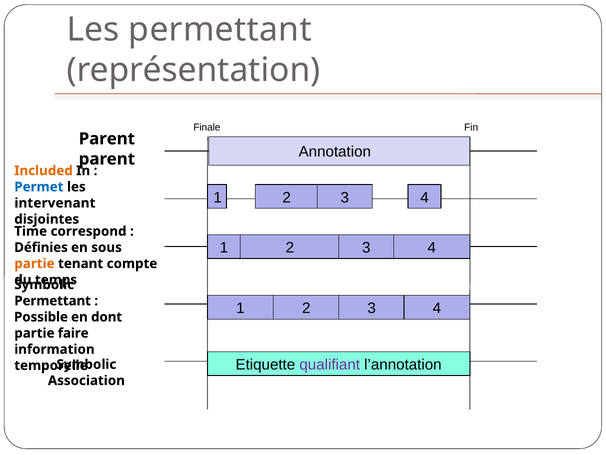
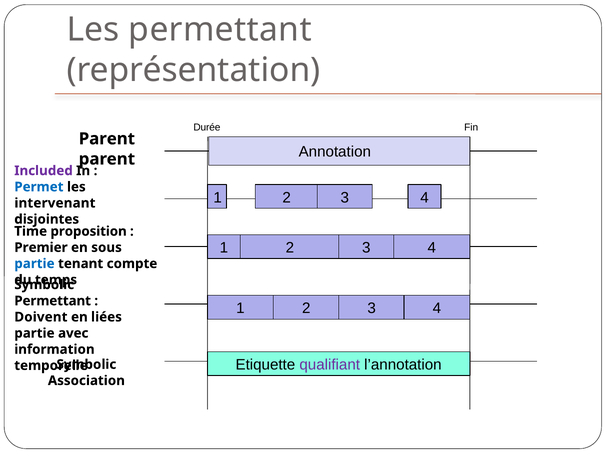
Finale: Finale -> Durée (207, 127)
Included colour: orange -> purple (44, 171)
correspond: correspond -> proposition (89, 231)
Définies: Définies -> Premier (41, 247)
partie colour: orange -> blue (34, 263)
Possible: Possible -> Doivent (41, 317)
dont: dont -> liées (107, 317)
faire: faire -> avec (73, 333)
